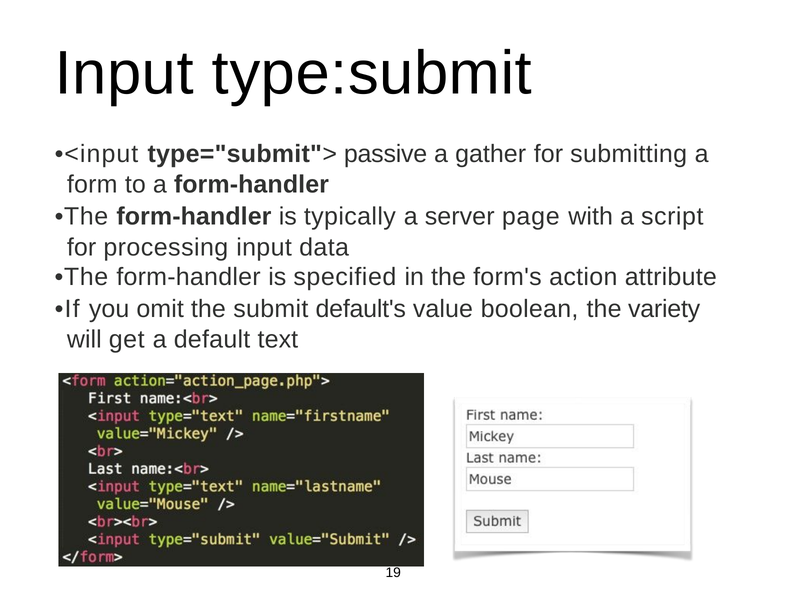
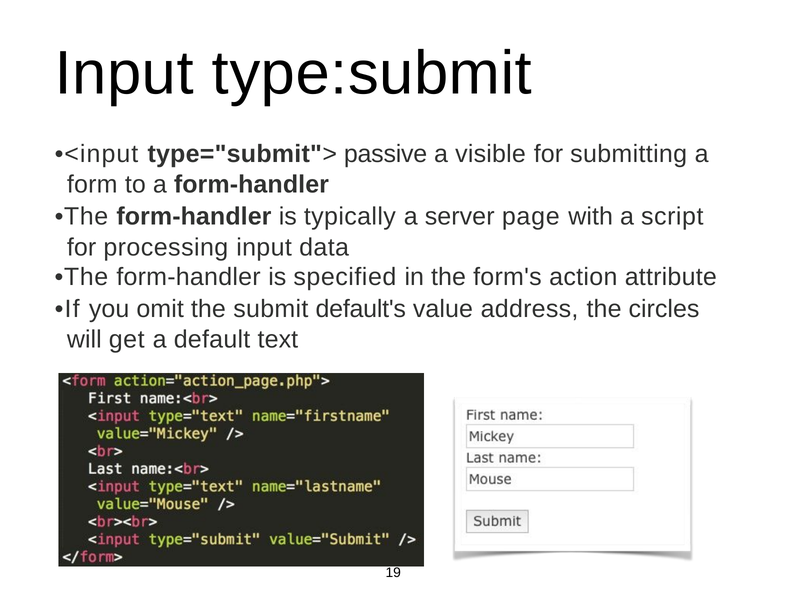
gather: gather -> visible (491, 154)
boolean: boolean -> address (530, 309)
variety: variety -> circles (664, 309)
